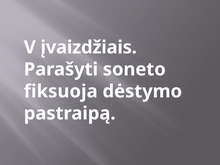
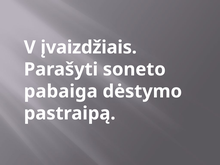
fiksuoja: fiksuoja -> pabaiga (61, 91)
